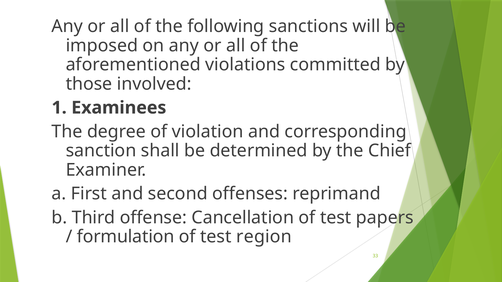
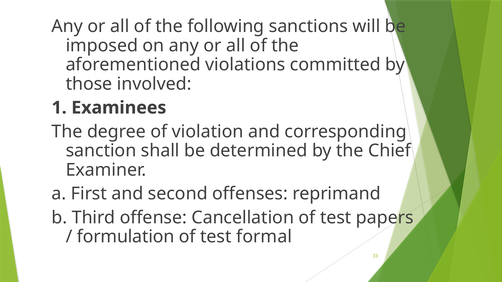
region: region -> formal (264, 237)
